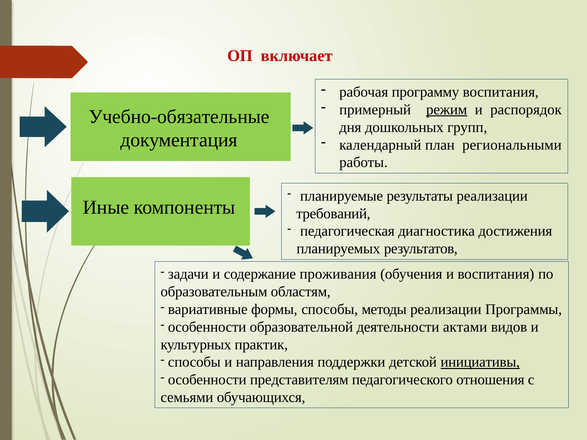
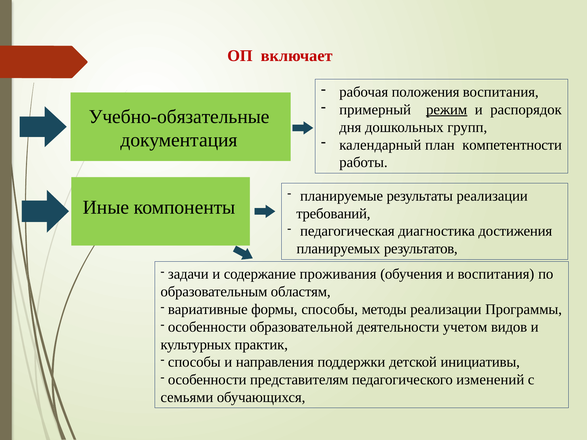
программу: программу -> положения (426, 92)
региональными: региональными -> компетентности (512, 145)
актами: актами -> учетом (465, 327)
инициативы underline: present -> none (480, 362)
отношения: отношения -> изменений (490, 380)
